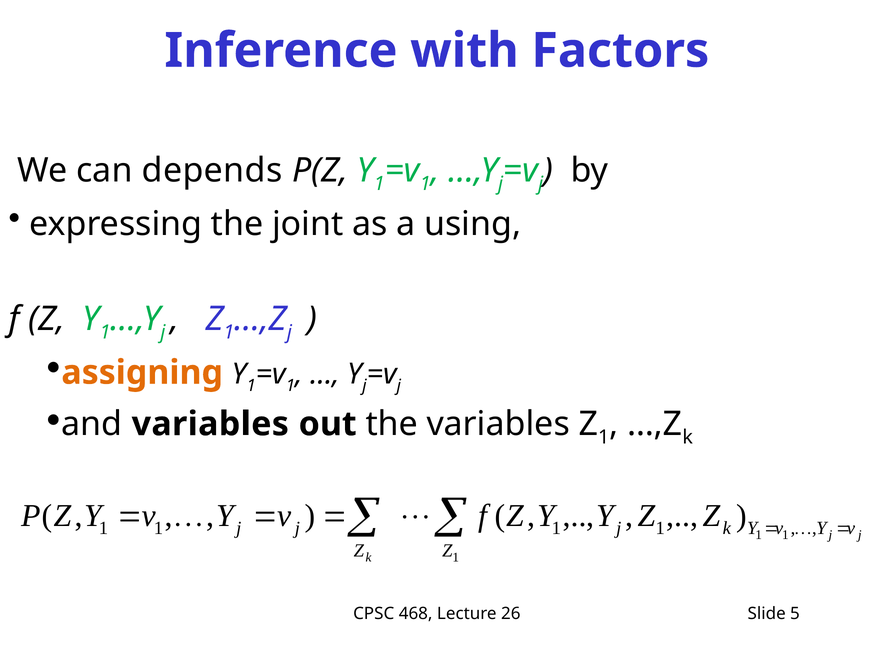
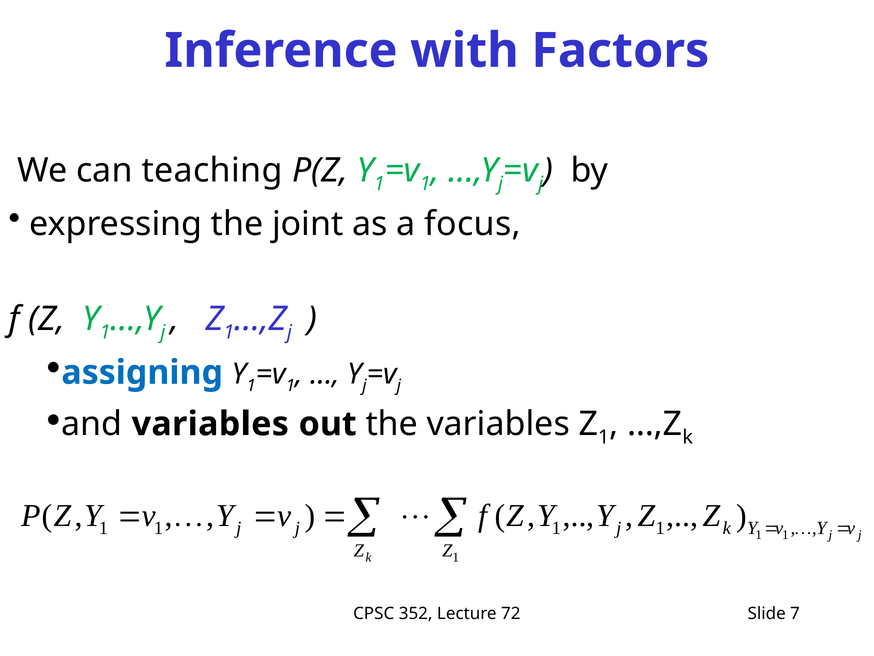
depends: depends -> teaching (212, 171)
using: using -> focus (473, 224)
assigning colour: orange -> blue (142, 372)
468: 468 -> 352 (416, 613)
26: 26 -> 72 (511, 613)
5: 5 -> 7 (795, 613)
